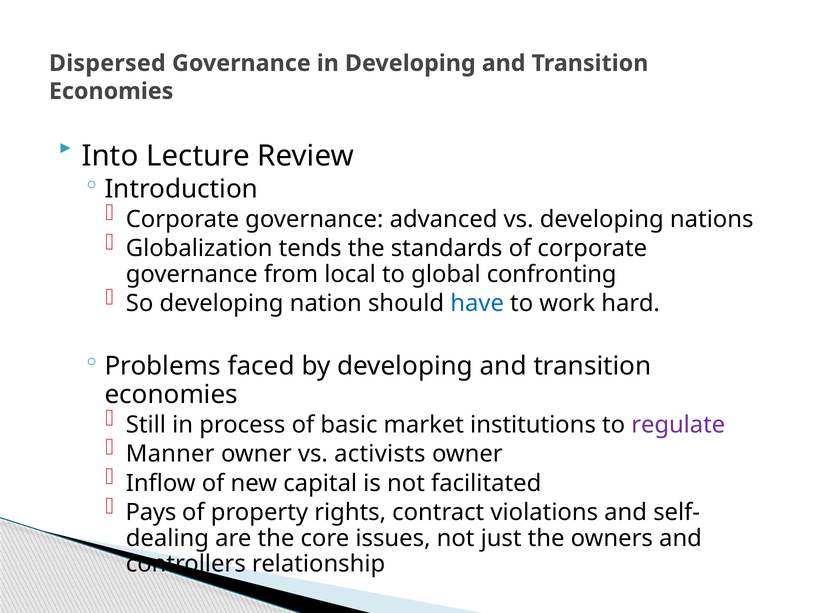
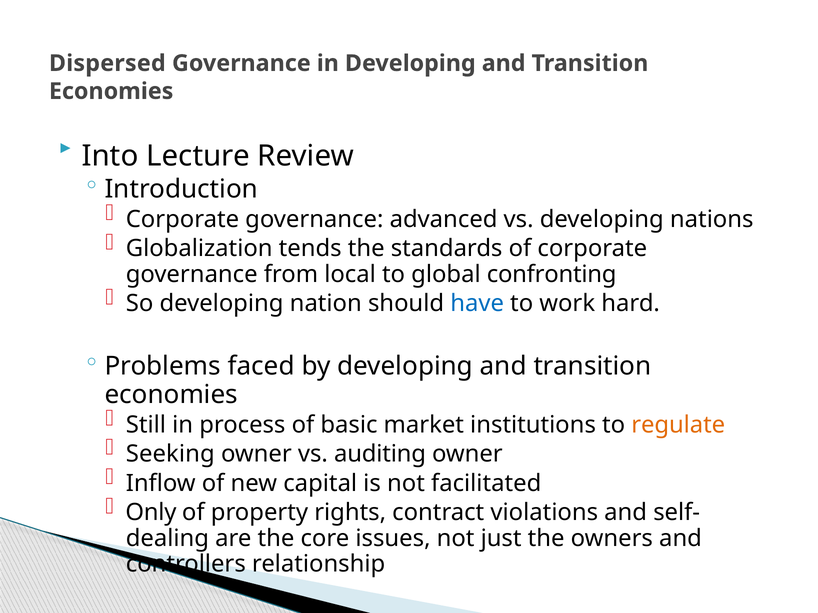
regulate colour: purple -> orange (678, 425)
Manner: Manner -> Seeking (170, 454)
activists: activists -> auditing (380, 454)
Pays: Pays -> Only (151, 513)
